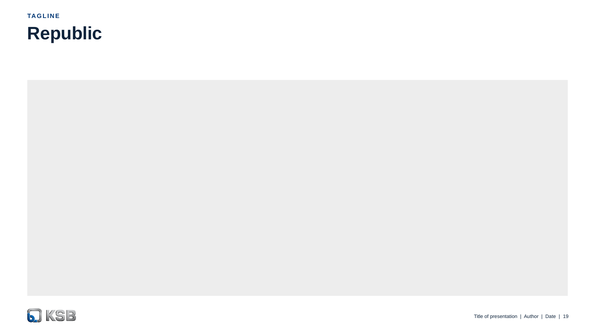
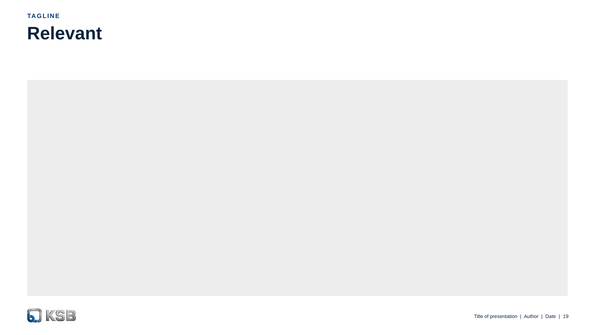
Republic: Republic -> Relevant (65, 34)
